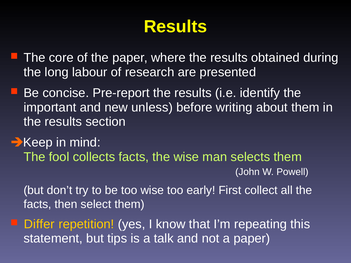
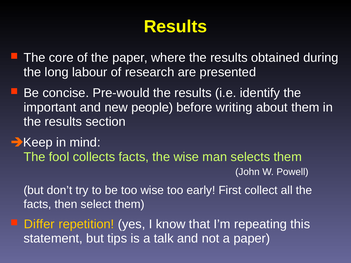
Pre-report: Pre-report -> Pre-would (121, 93)
unless: unless -> people (152, 107)
